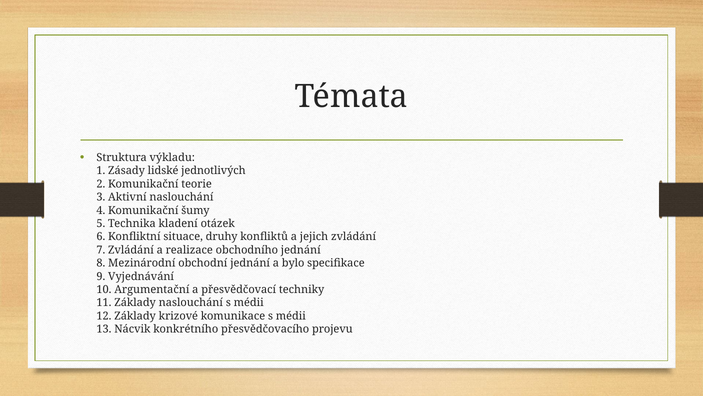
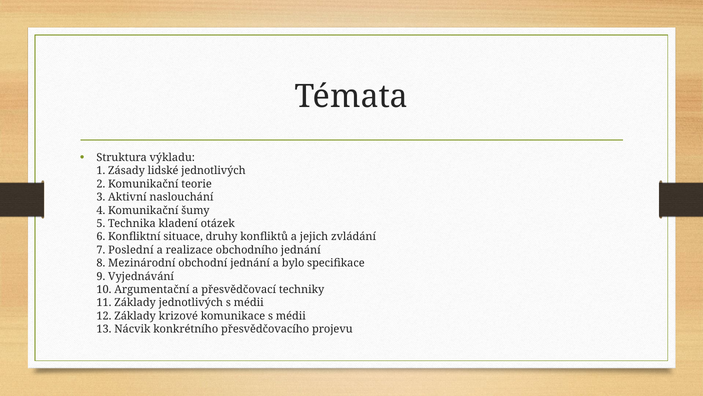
7 Zvládání: Zvládání -> Poslední (131, 250)
Základy naslouchání: naslouchání -> jednotlivých (191, 302)
